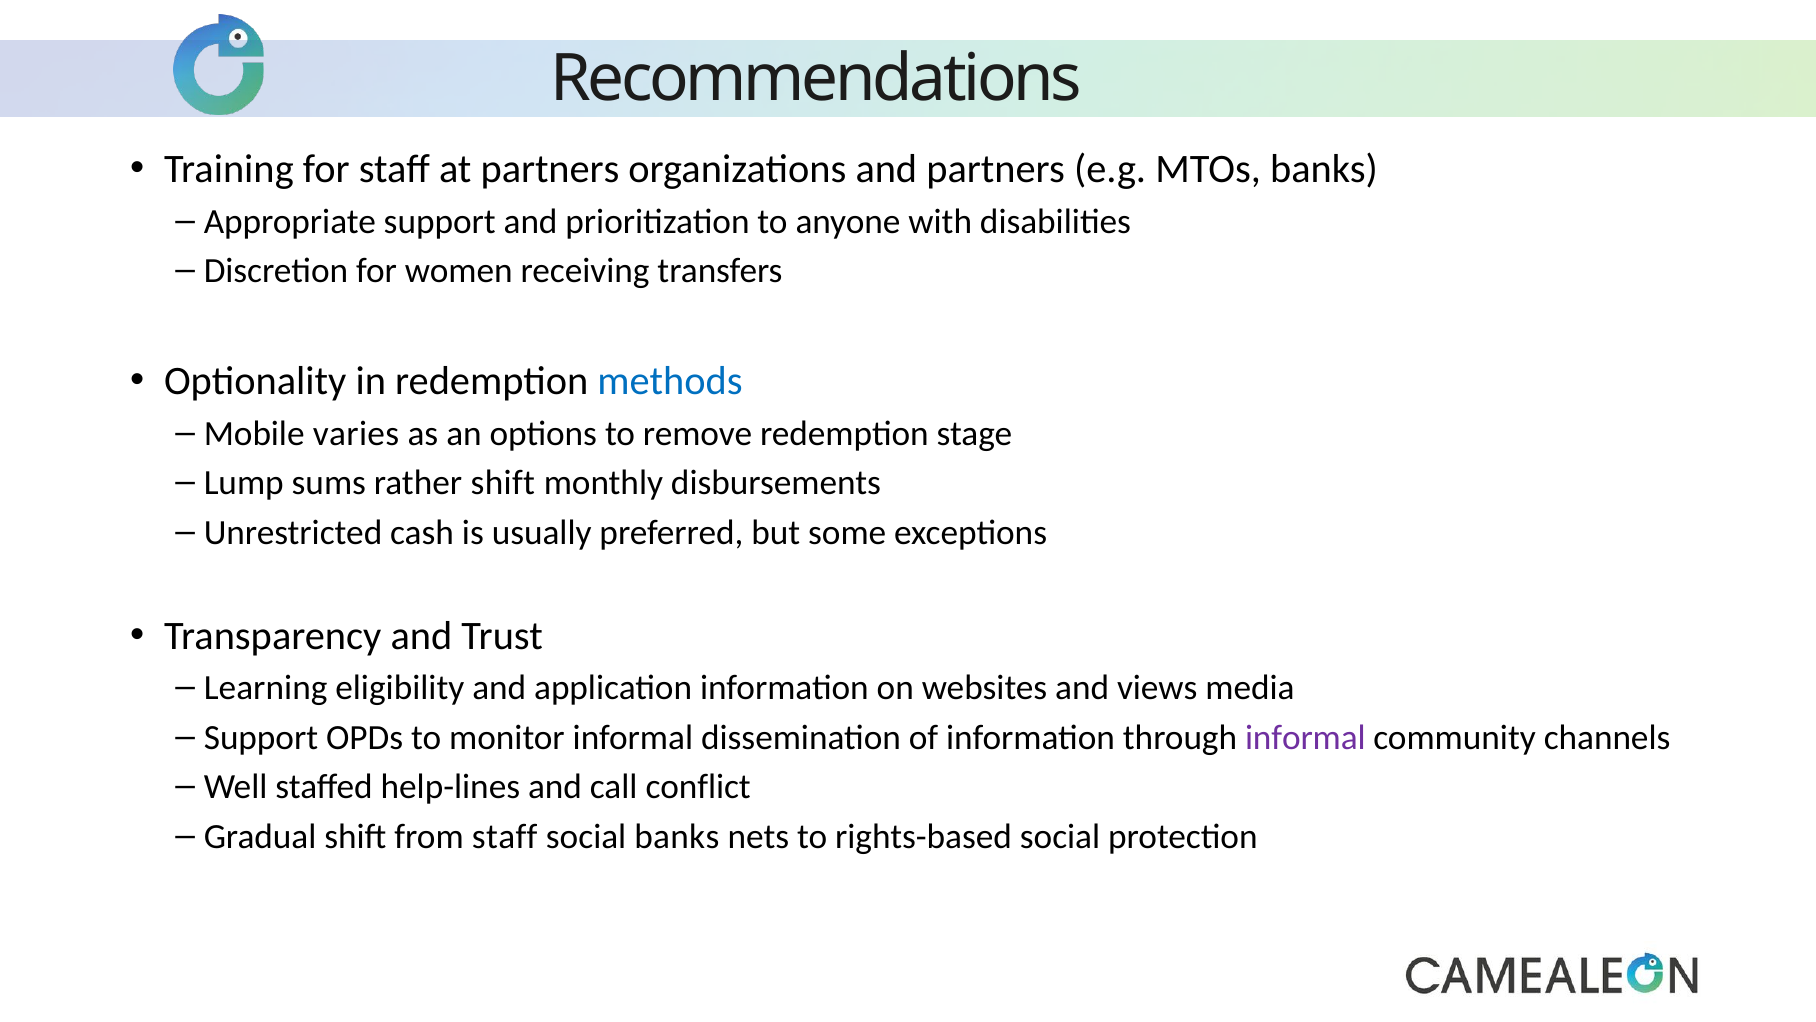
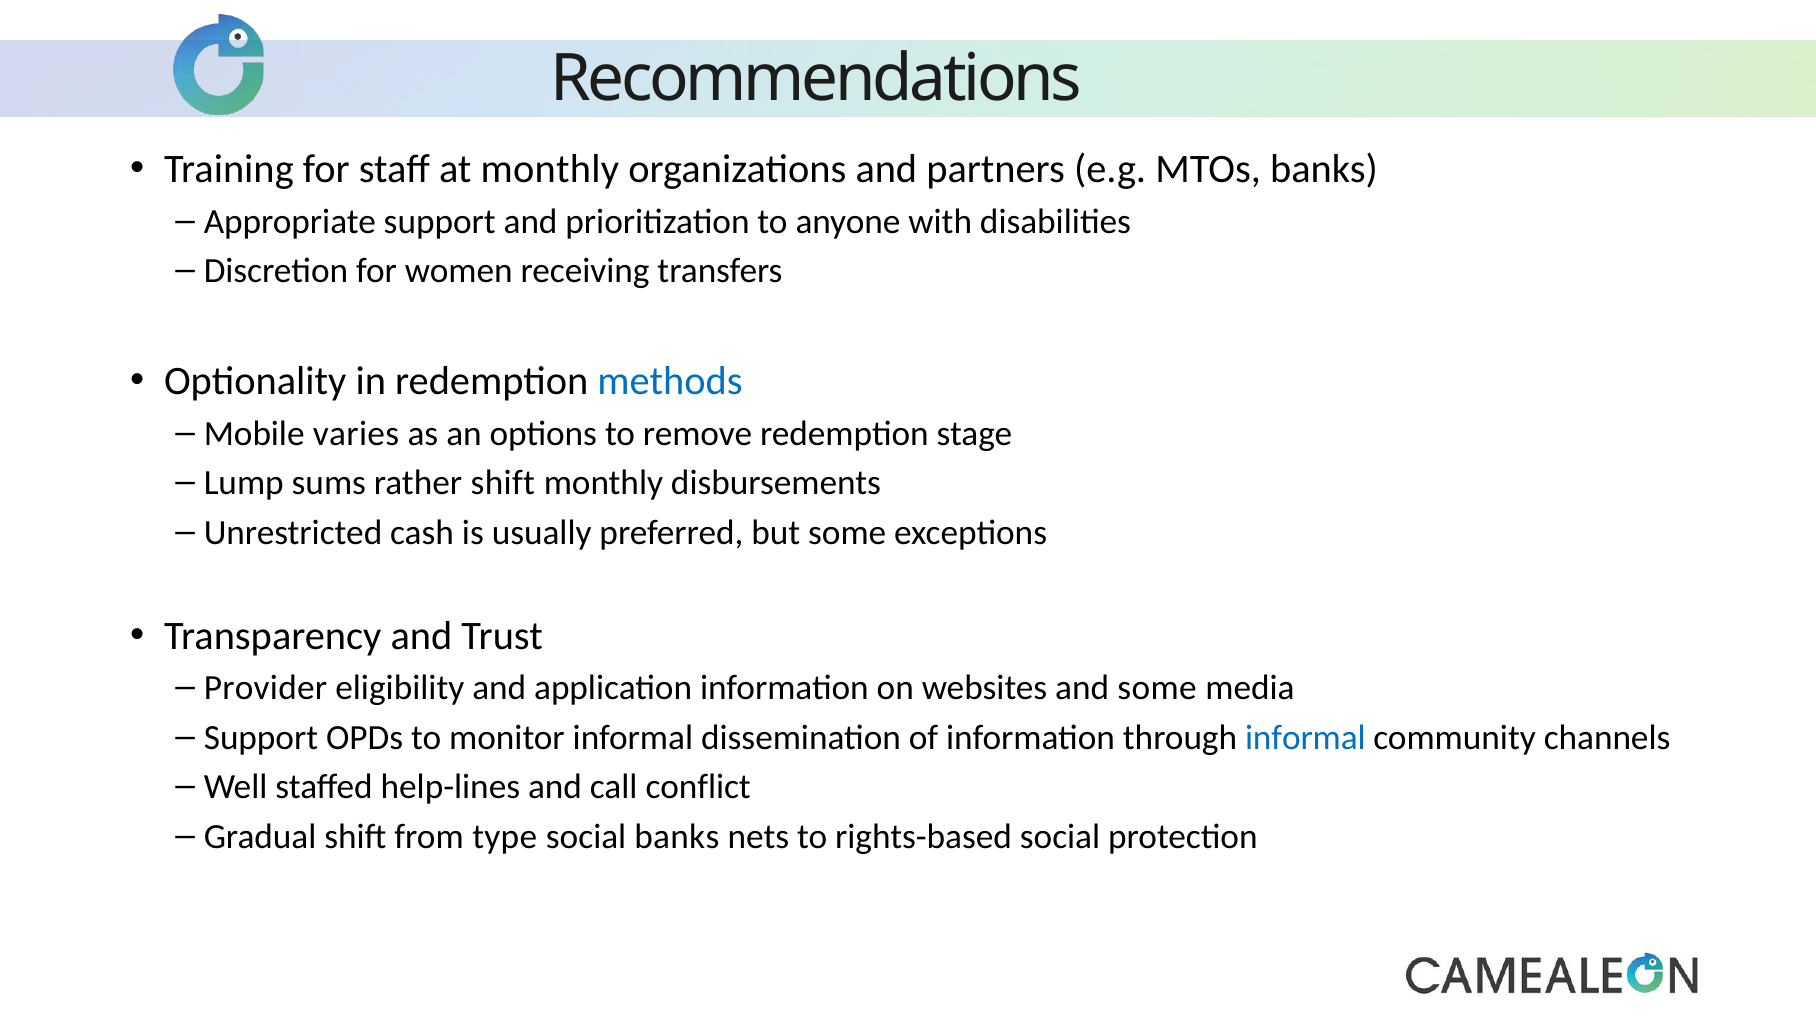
at partners: partners -> monthly (550, 169)
Learning: Learning -> Provider (266, 688)
and views: views -> some (1157, 688)
informal colour: purple -> blue (1305, 737)
from staff: staff -> type (505, 836)
